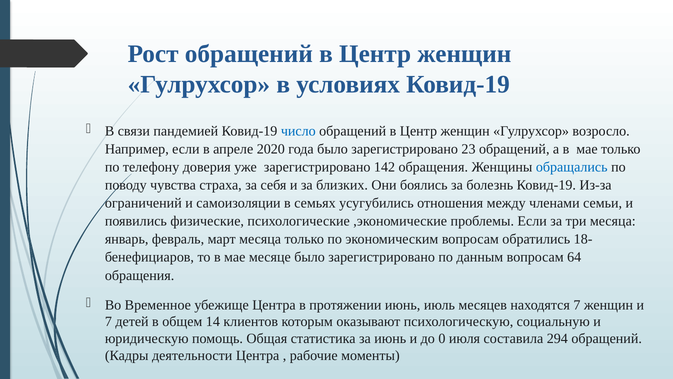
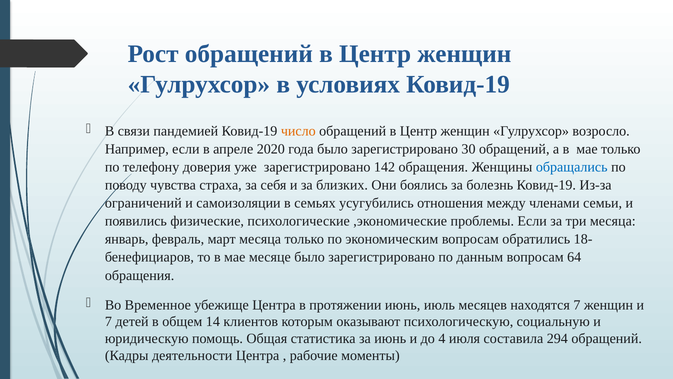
число colour: blue -> orange (298, 131)
23: 23 -> 30 (468, 149)
0: 0 -> 4 (442, 338)
